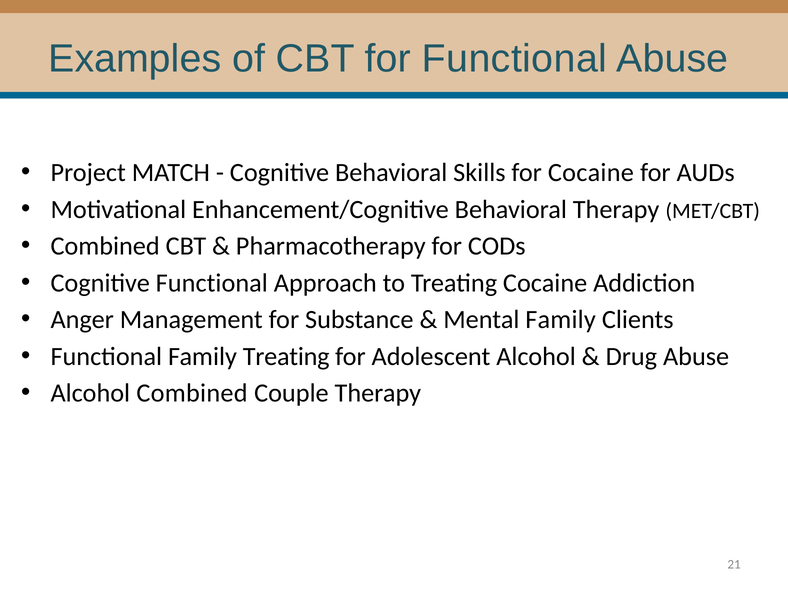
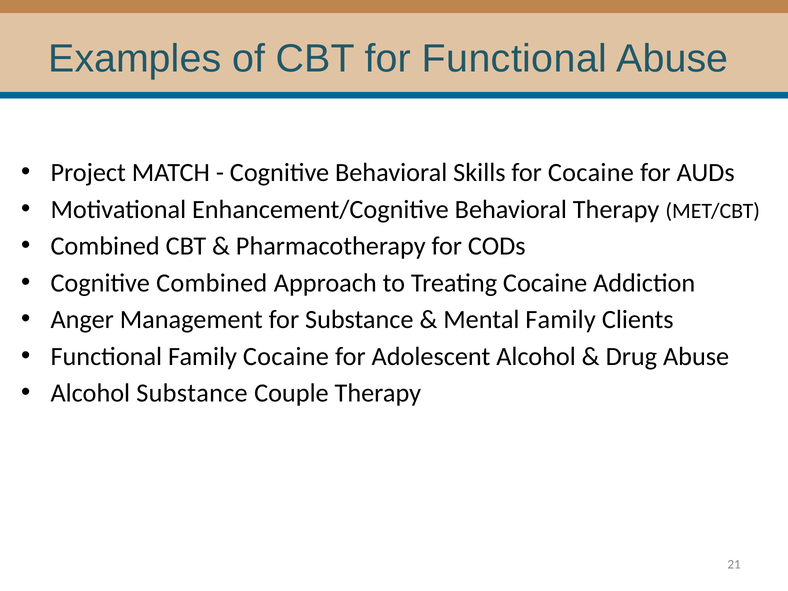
Cognitive Functional: Functional -> Combined (212, 283)
Family Treating: Treating -> Cocaine (286, 356)
Alcohol Combined: Combined -> Substance (192, 393)
